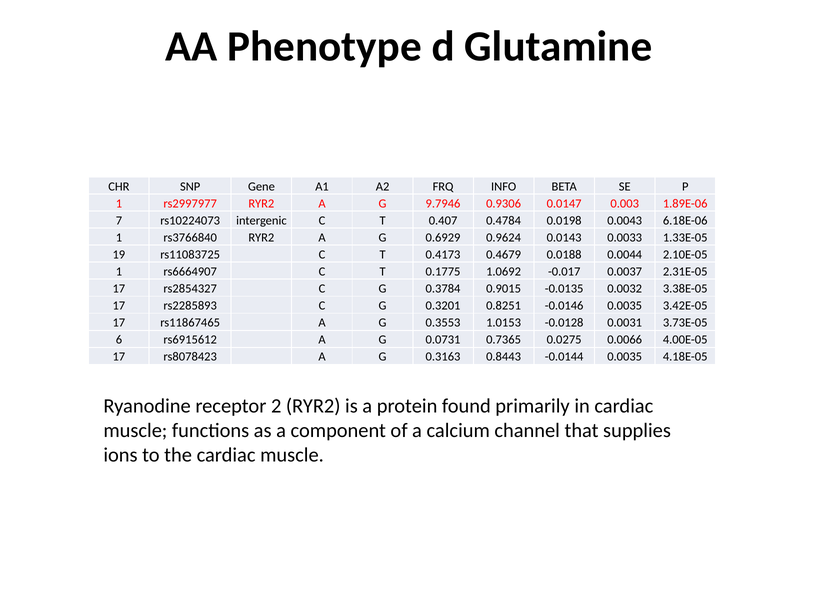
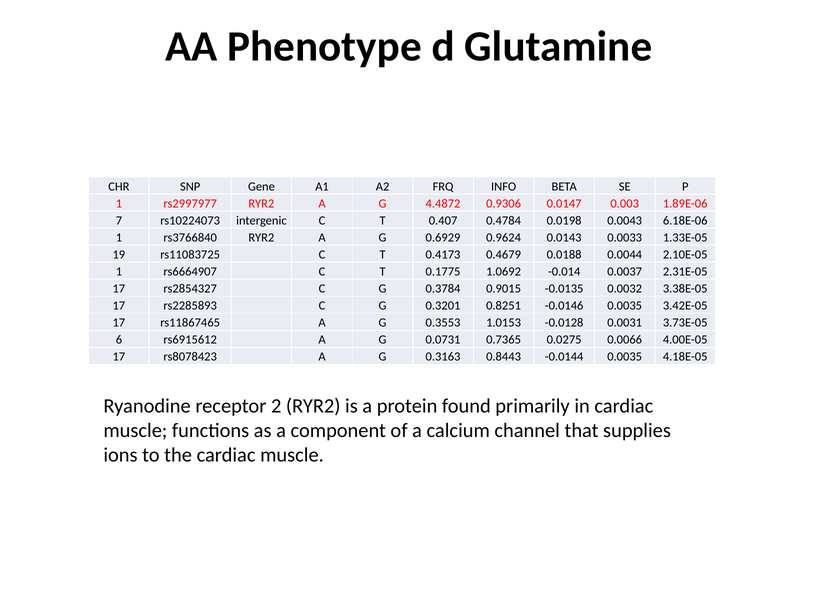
9.7946: 9.7946 -> 4.4872 (443, 204)
-0.017: -0.017 -> -0.014 (564, 272)
